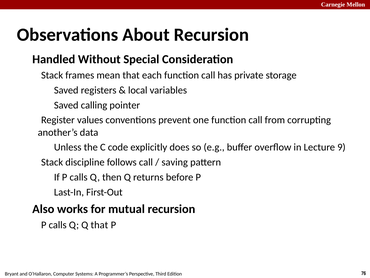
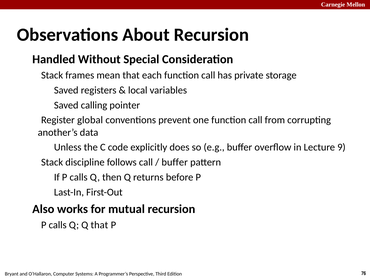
values: values -> global (90, 120)
saving: saving -> buffer (175, 162)
